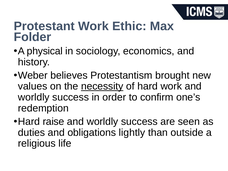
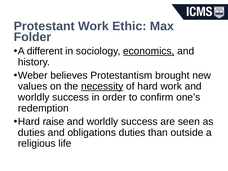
physical: physical -> different (45, 51)
economics underline: none -> present (149, 51)
obligations lightly: lightly -> duties (132, 133)
